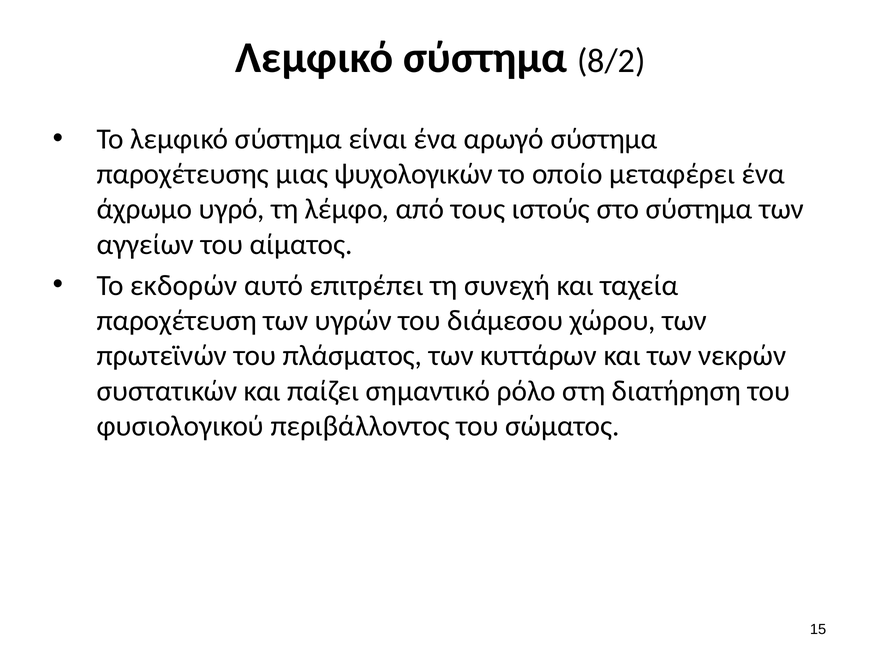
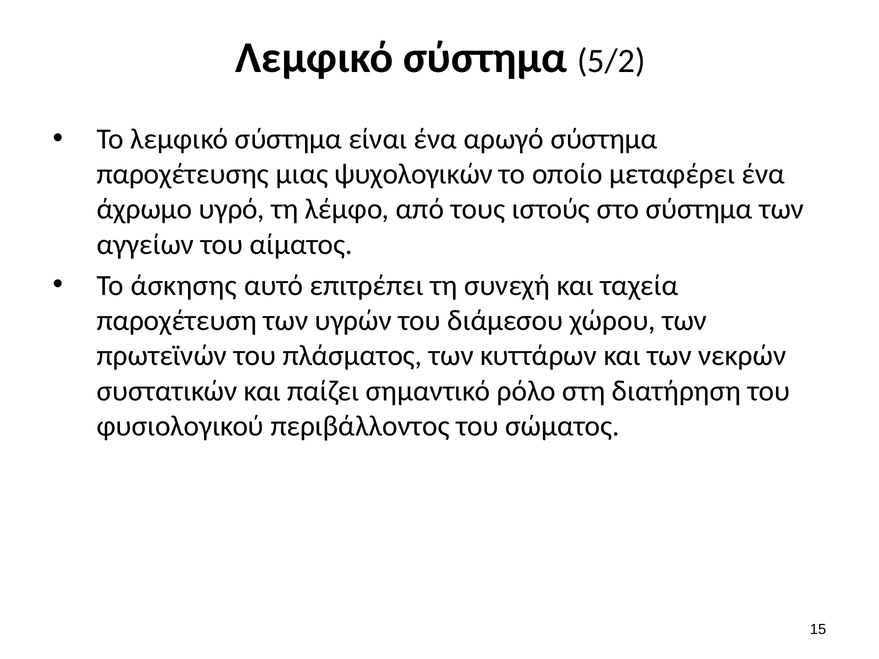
8/2: 8/2 -> 5/2 (611, 61)
εκδορών: εκδορών -> άσκησης (184, 286)
